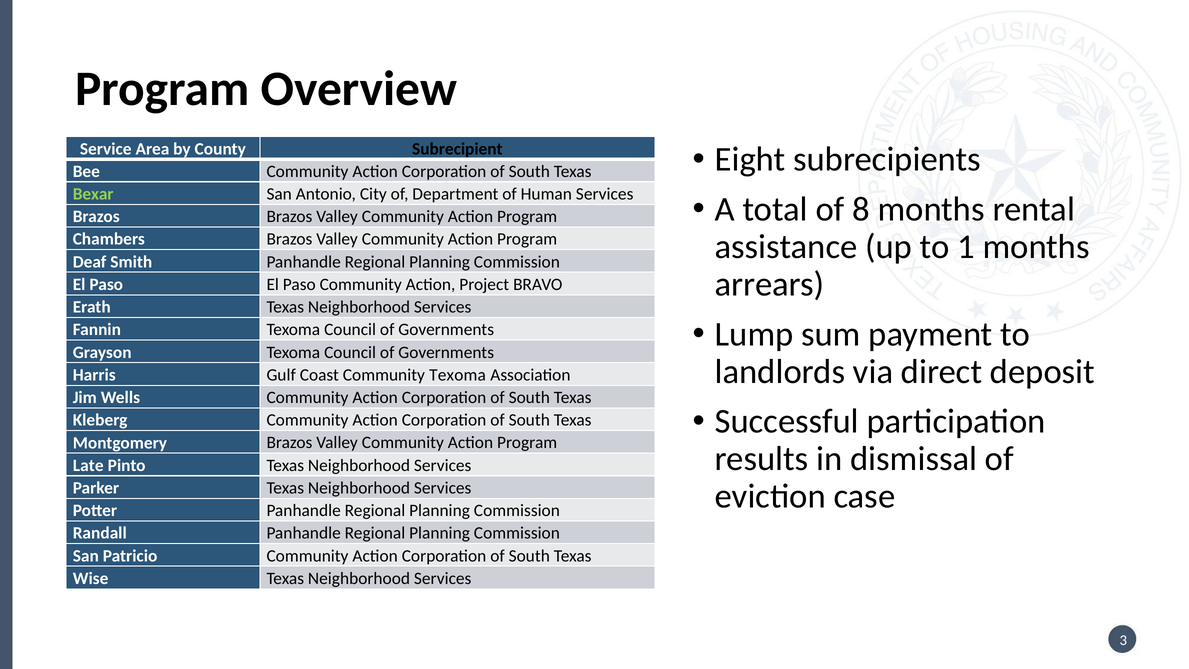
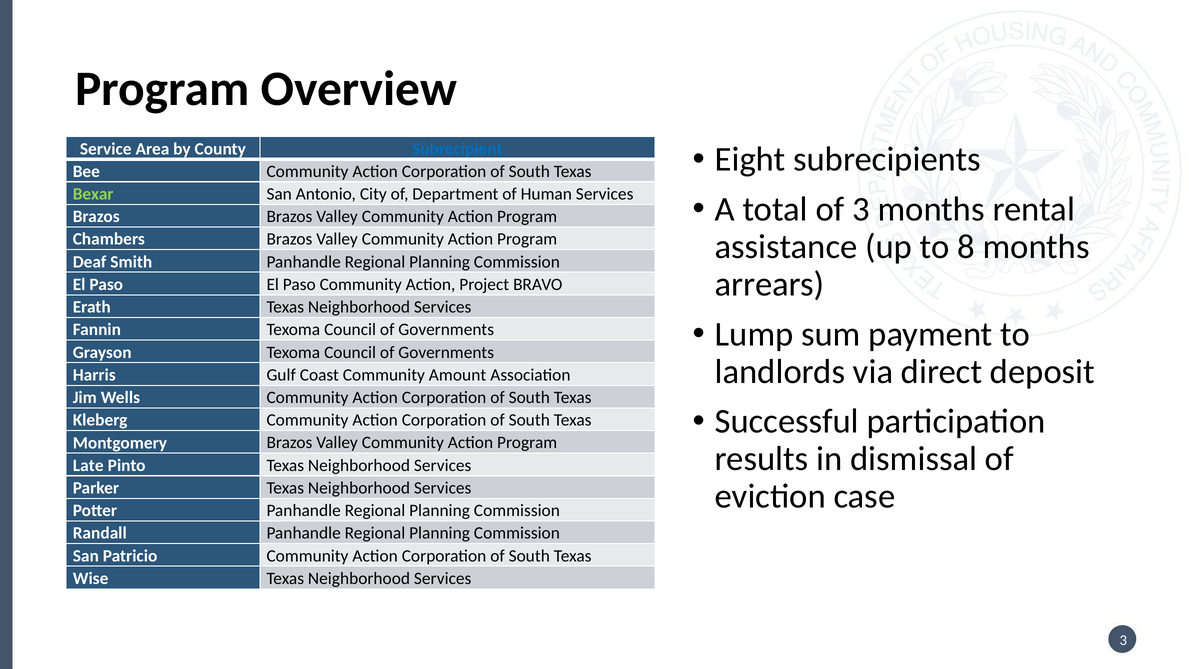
Subrecipient colour: black -> blue (457, 149)
of 8: 8 -> 3 (861, 209)
1: 1 -> 8 (966, 247)
Community Texoma: Texoma -> Amount (458, 375)
